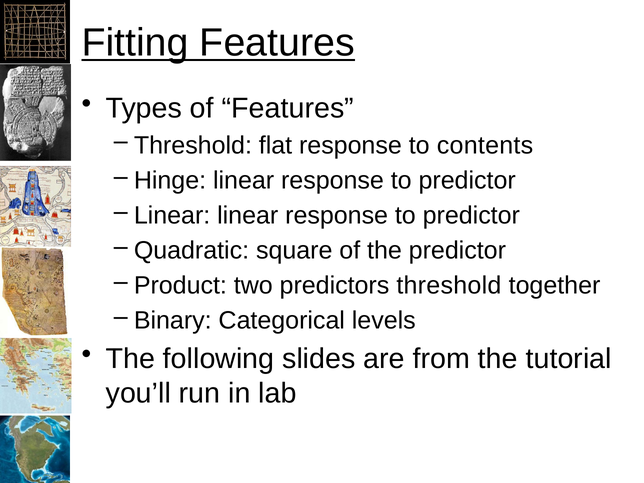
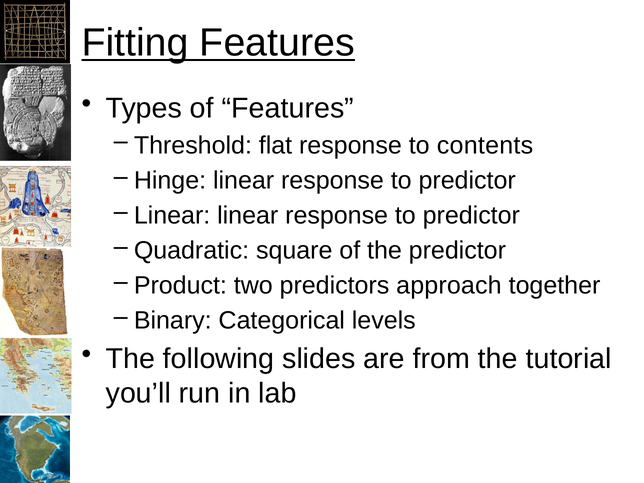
predictors threshold: threshold -> approach (449, 286)
